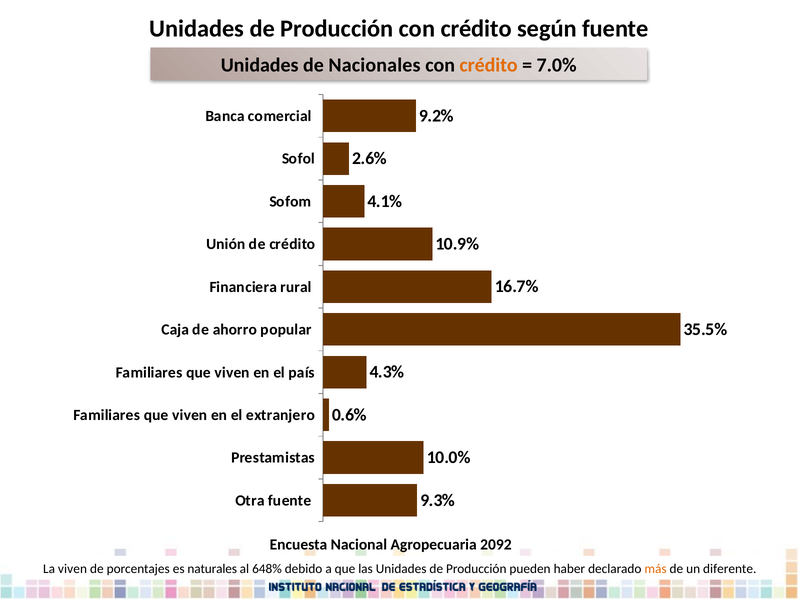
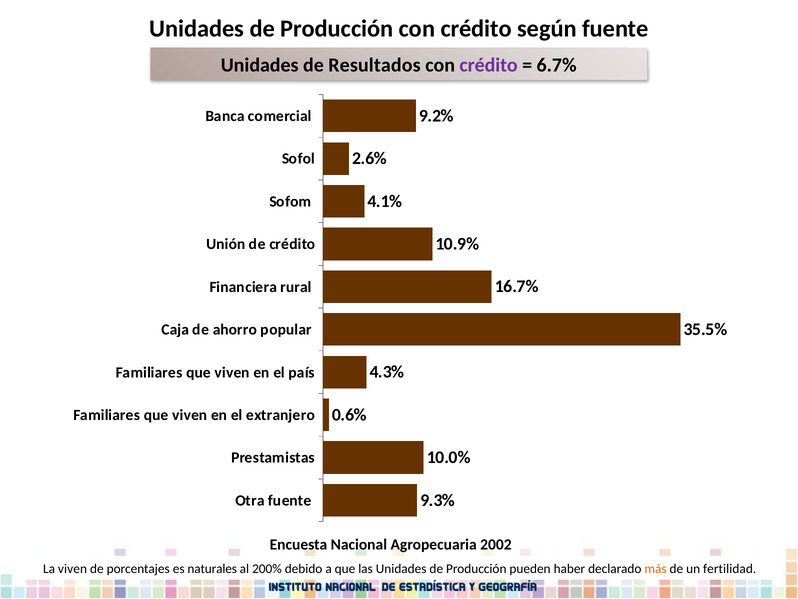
Nacionales: Nacionales -> Resultados (374, 65)
crédito colour: orange -> purple (489, 65)
7.0%: 7.0% -> 6.7% (557, 65)
2092: 2092 -> 2002 (496, 544)
648%: 648% -> 200% (267, 568)
diferente: diferente -> fertilidad (730, 568)
